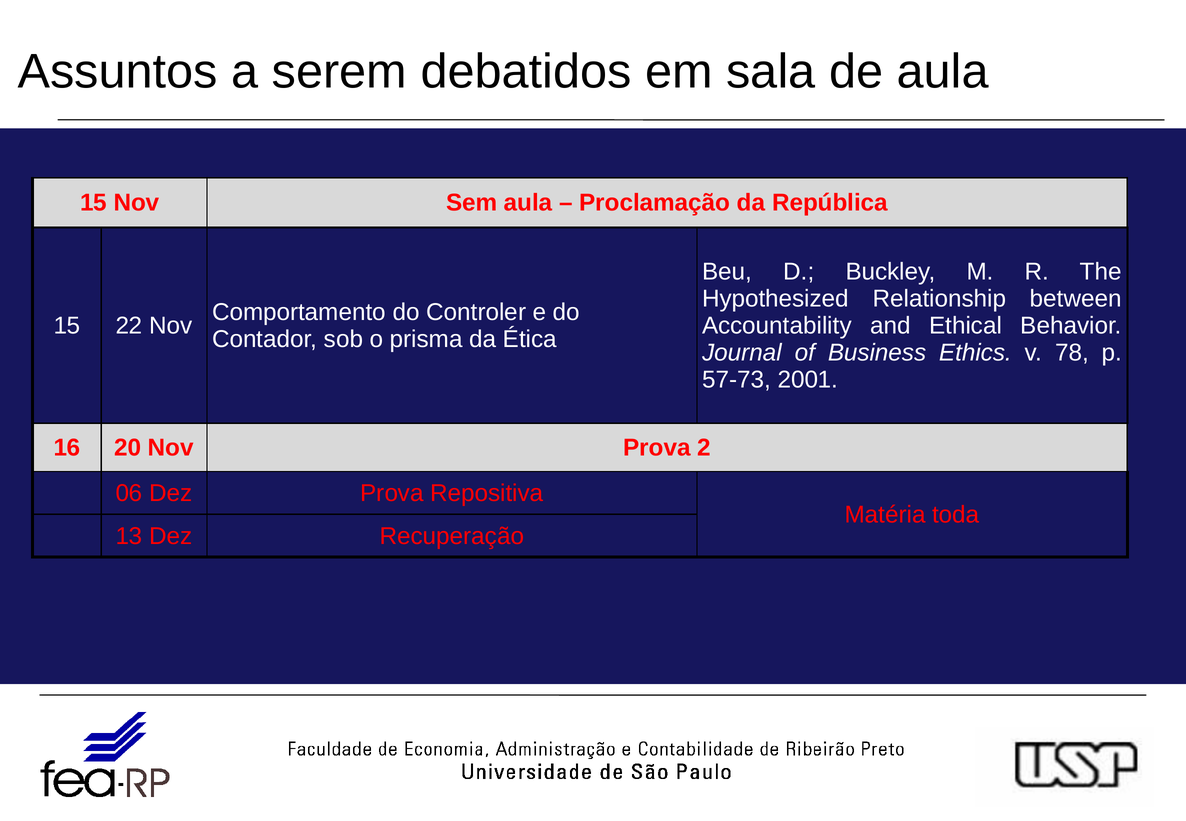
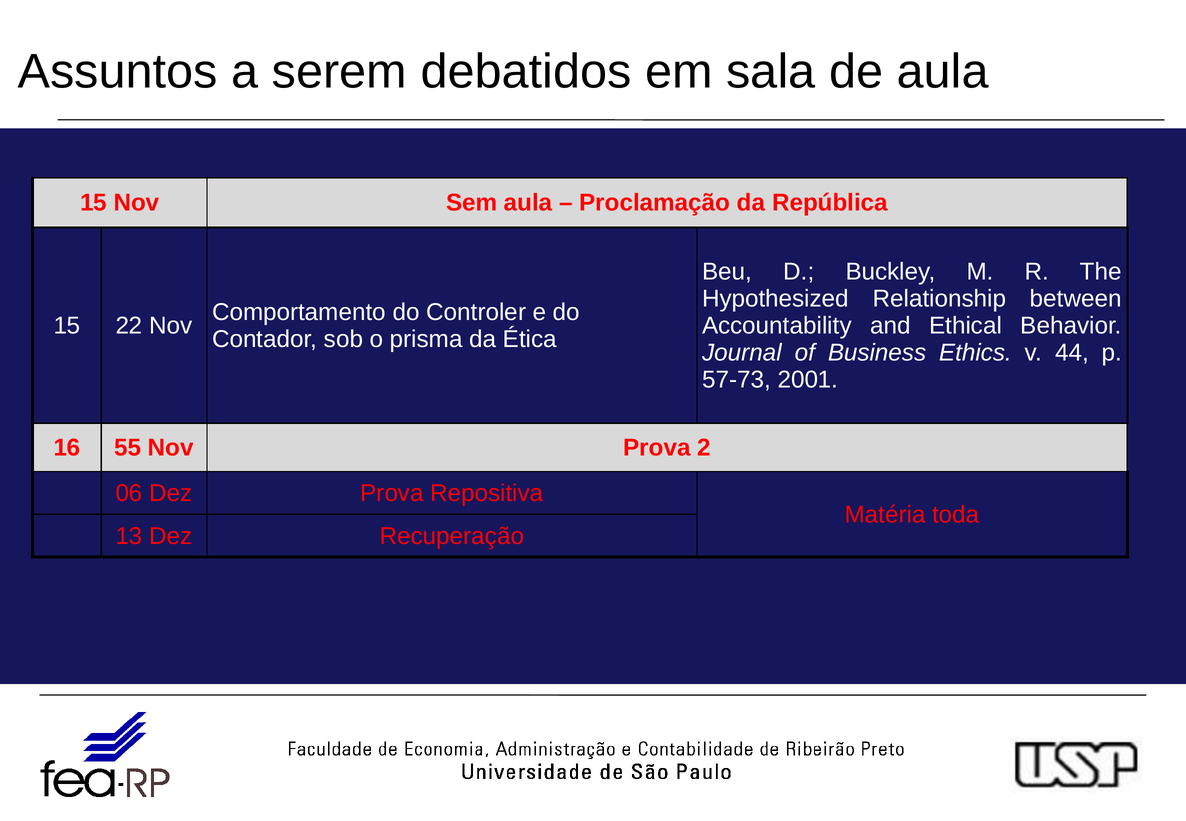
78: 78 -> 44 (1072, 353)
20: 20 -> 55 (128, 448)
